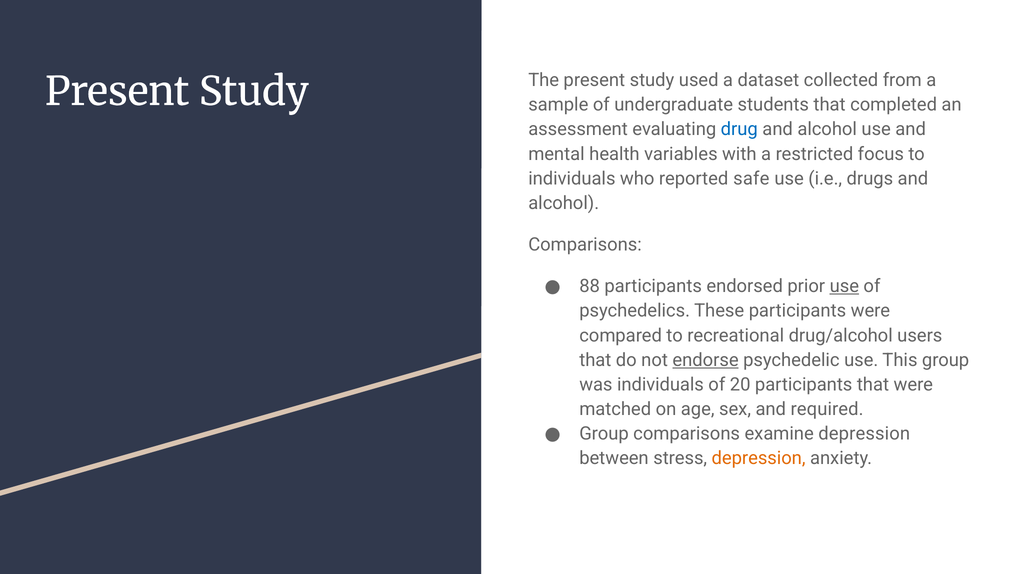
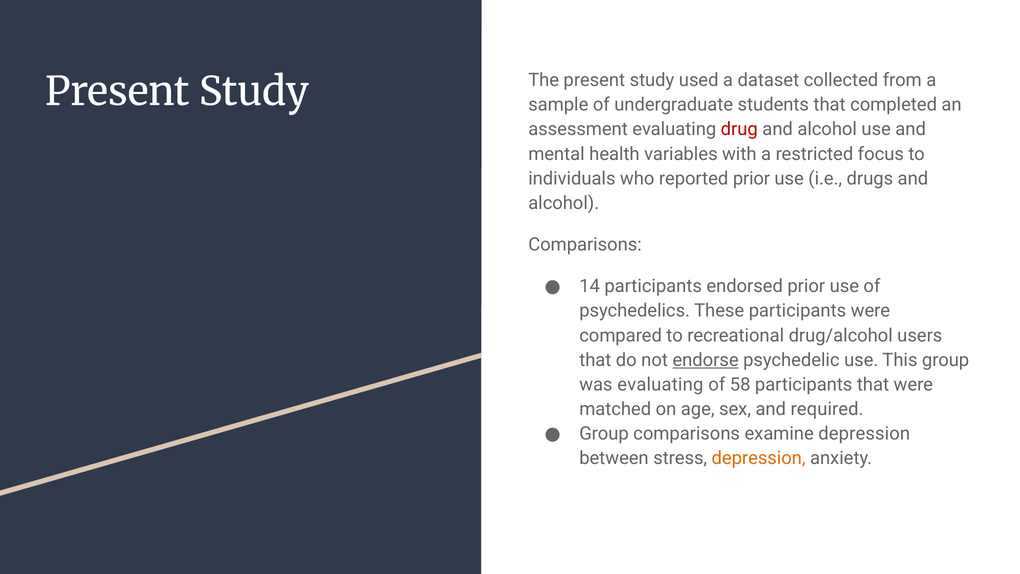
drug colour: blue -> red (739, 129)
reported safe: safe -> prior (751, 178)
88: 88 -> 14 (590, 286)
use underline: present -> none (844, 286)
was individuals: individuals -> evaluating (660, 384)
20: 20 -> 58 (740, 384)
